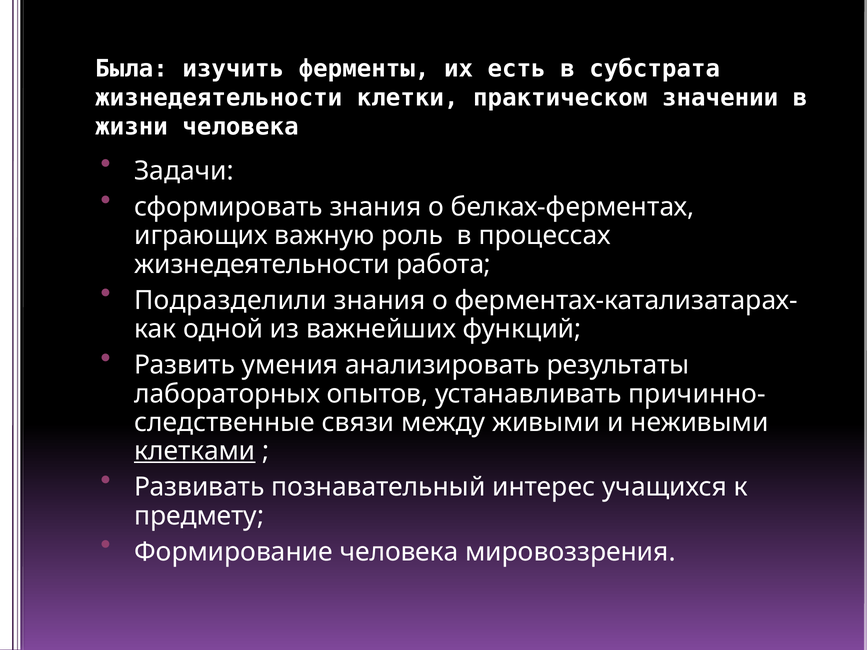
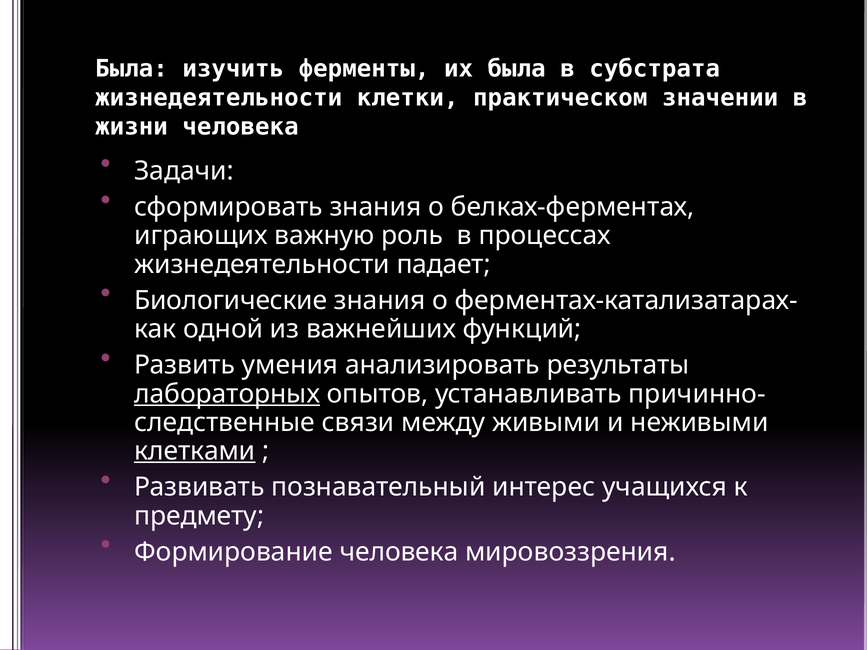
их есть: есть -> была (517, 69)
работа: работа -> падает (444, 264)
Подразделили: Подразделили -> Биологические (231, 301)
лабораторных underline: none -> present (227, 394)
